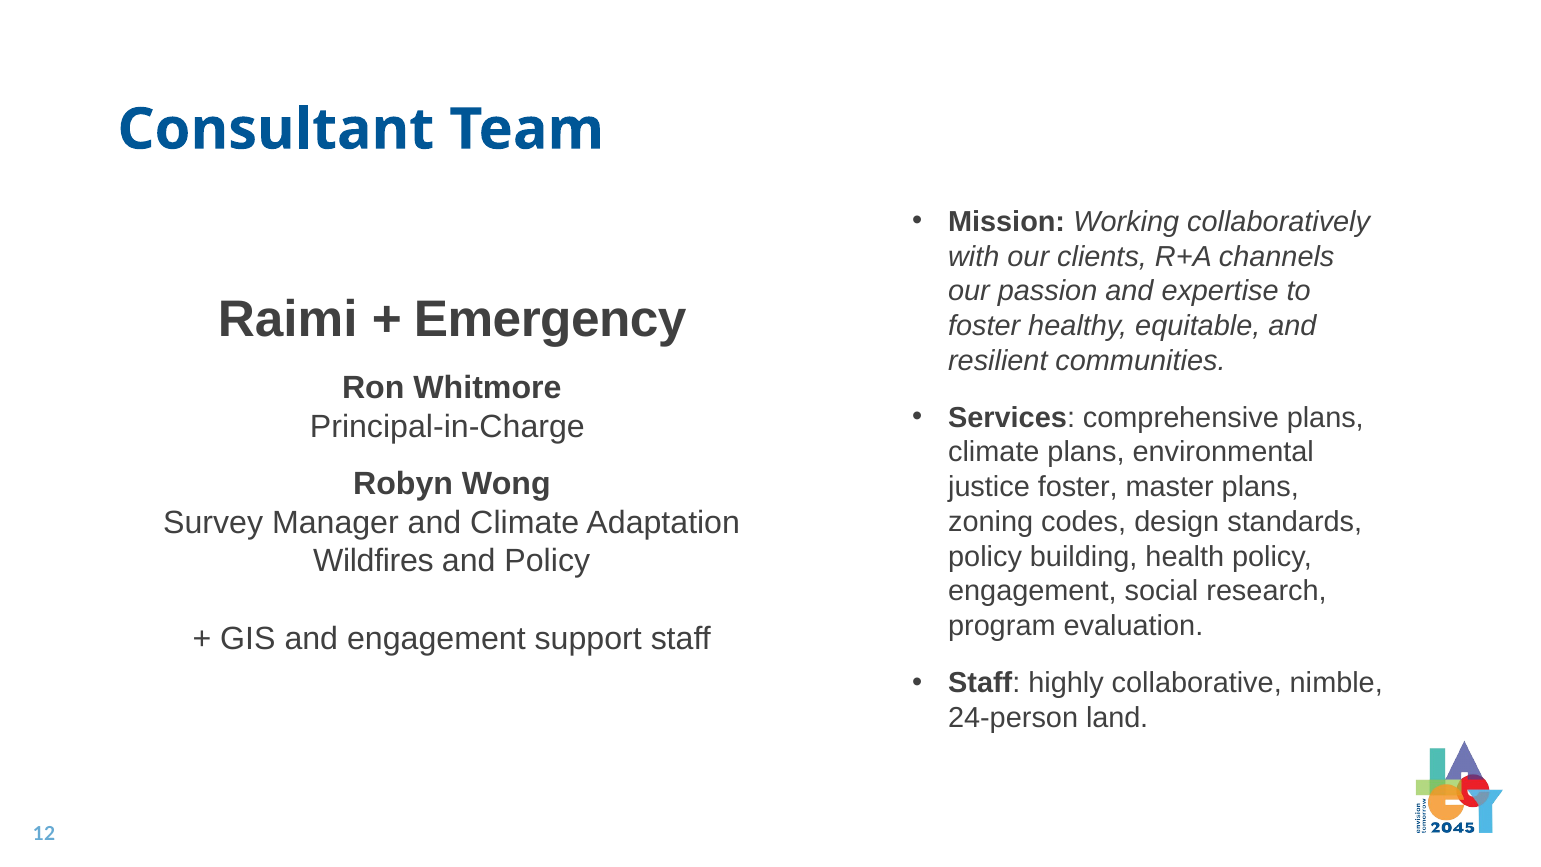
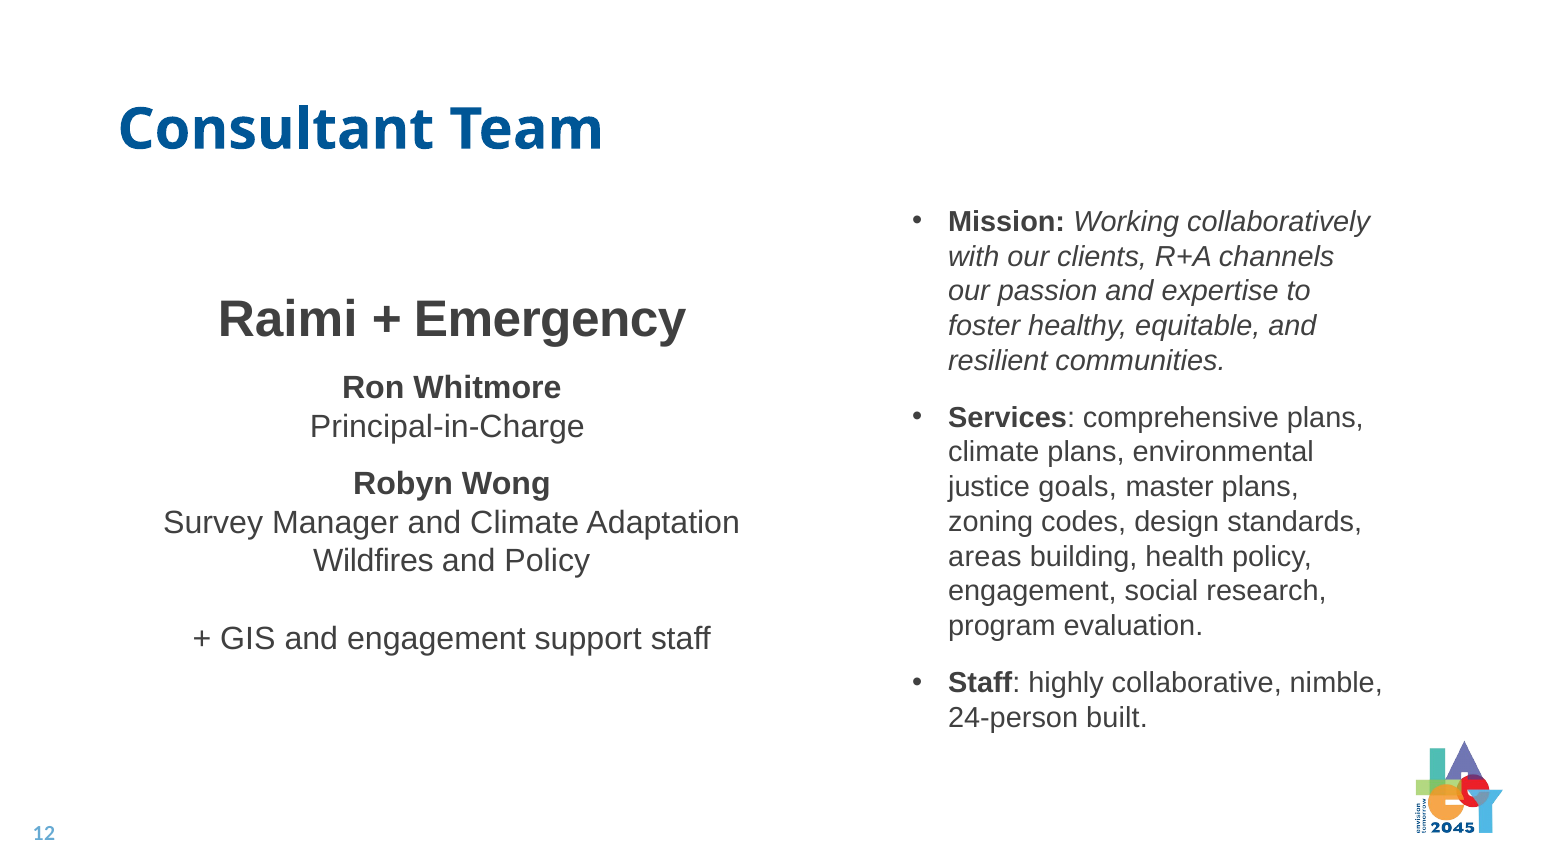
justice foster: foster -> goals (1078, 487)
policy: policy -> areas (985, 556)
land: land -> built (1117, 718)
